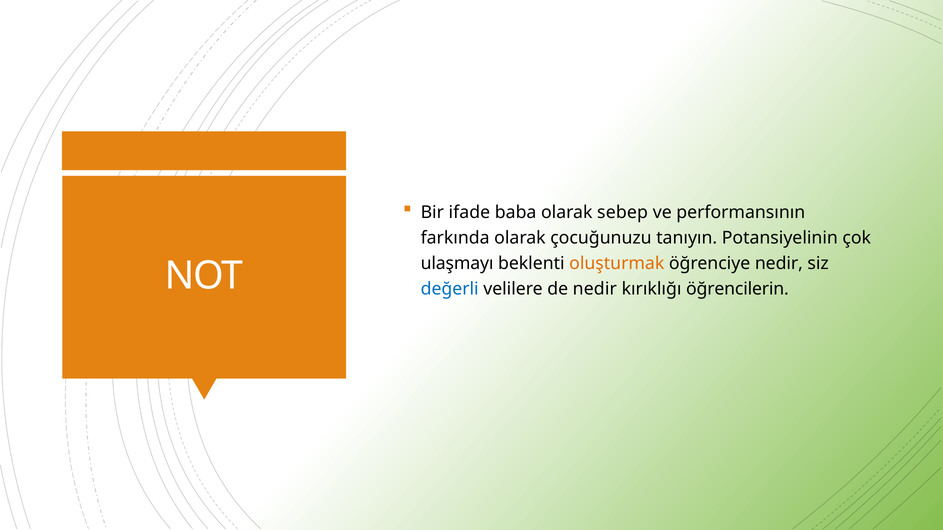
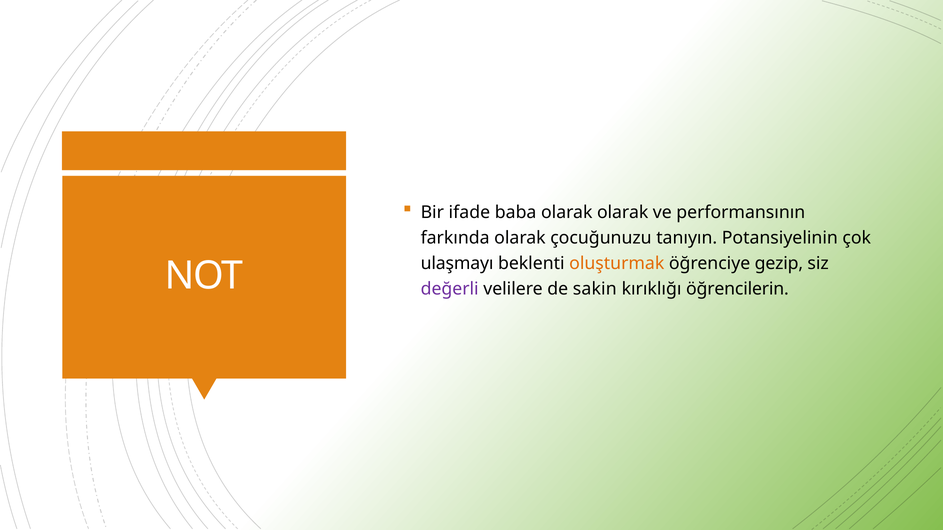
olarak sebep: sebep -> olarak (623, 213)
öğrenciye nedir: nedir -> gezip (779, 264)
değerli colour: blue -> purple (450, 289)
de nedir: nedir -> sakin (595, 289)
